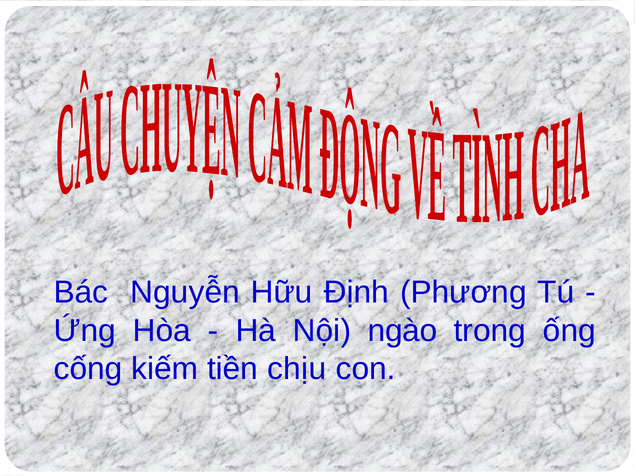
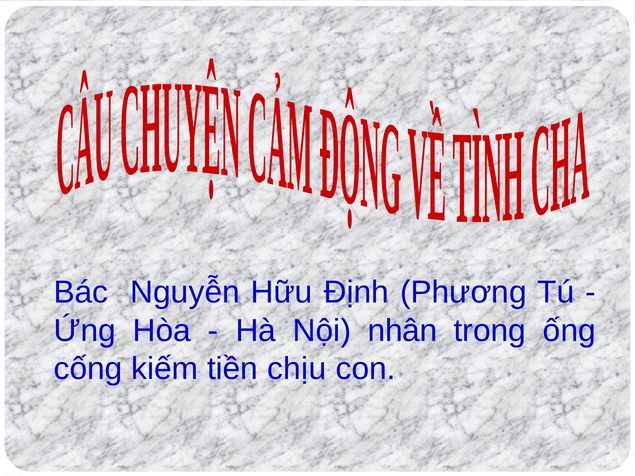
ngào: ngào -> nhân (403, 331)
